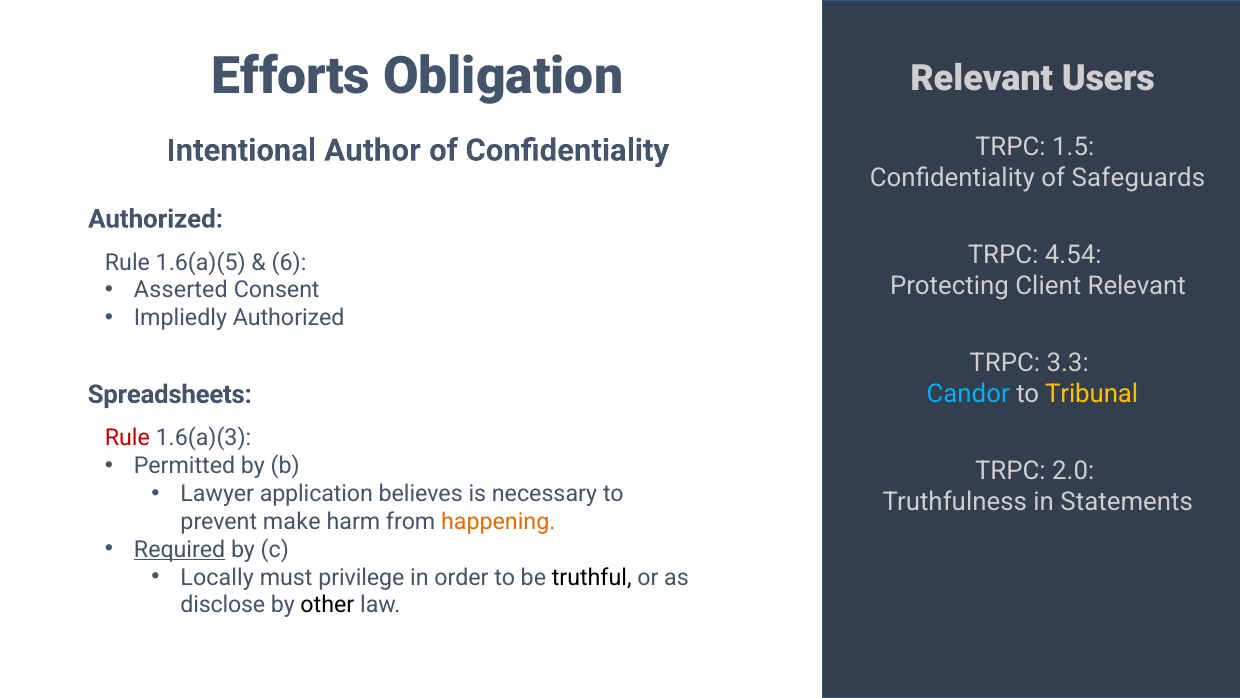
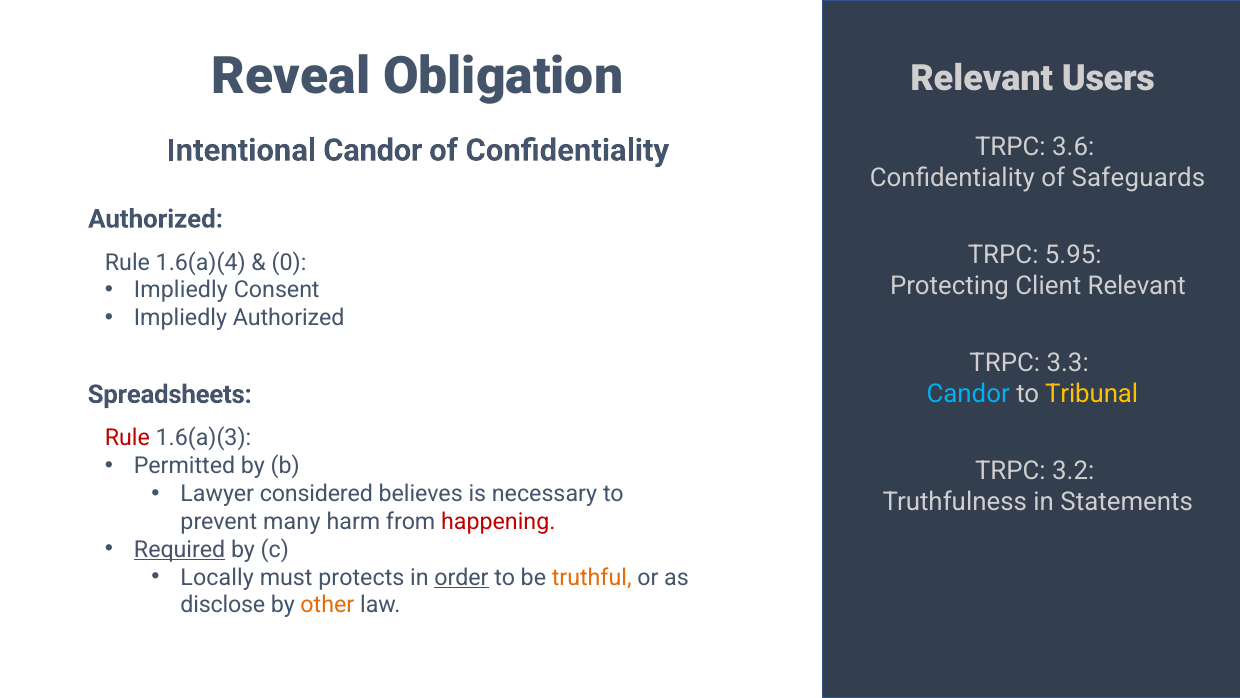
Efforts: Efforts -> Reveal (291, 77)
1.5: 1.5 -> 3.6 (1073, 147)
Intentional Author: Author -> Candor (373, 150)
4.54: 4.54 -> 5.95 (1073, 255)
1.6(a)(5: 1.6(a)(5 -> 1.6(a)(4 (201, 262)
6: 6 -> 0 (289, 262)
Asserted: Asserted -> Impliedly (181, 290)
2.0: 2.0 -> 3.2 (1073, 471)
application: application -> considered (316, 493)
make: make -> many (292, 521)
happening colour: orange -> red (498, 521)
privilege: privilege -> protects (361, 577)
order underline: none -> present (462, 577)
truthful colour: black -> orange (592, 577)
other colour: black -> orange (327, 605)
